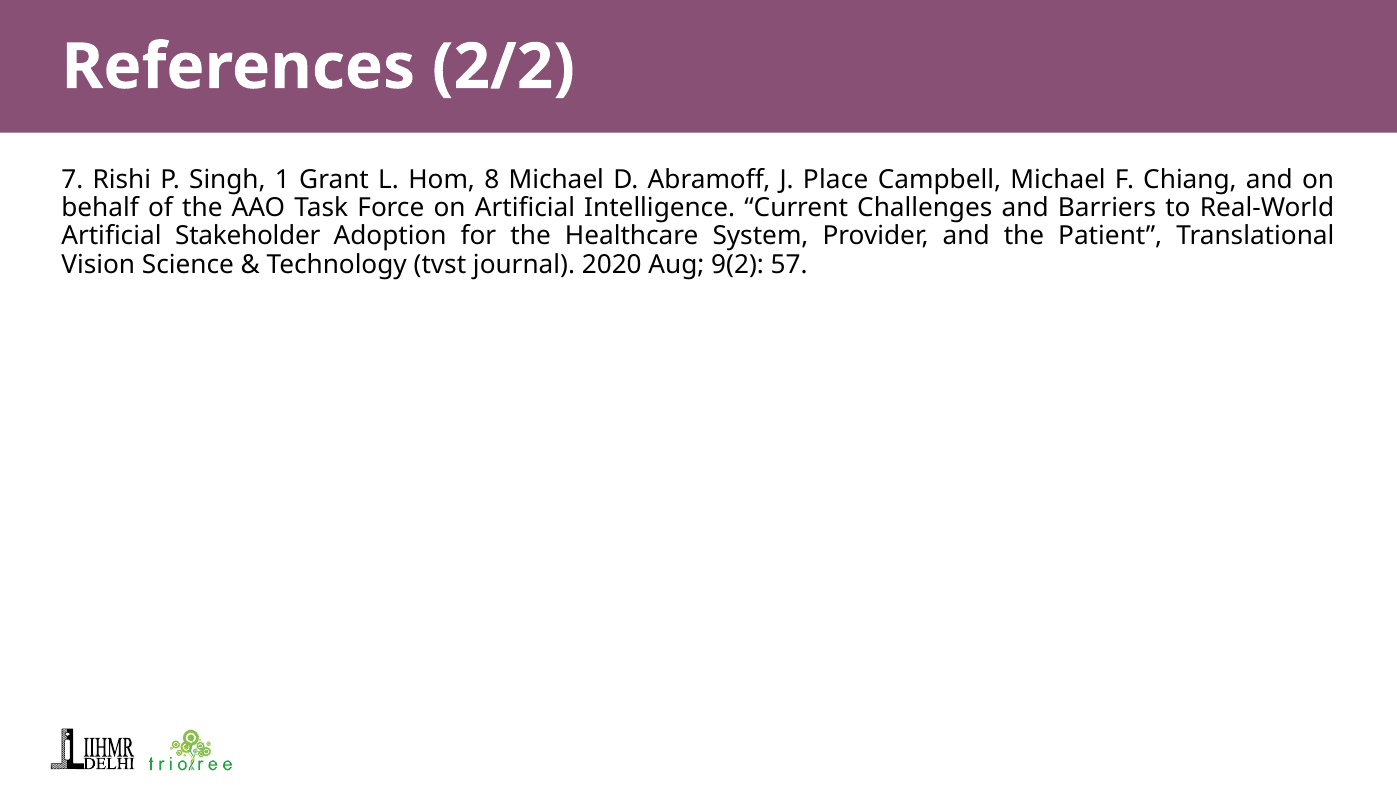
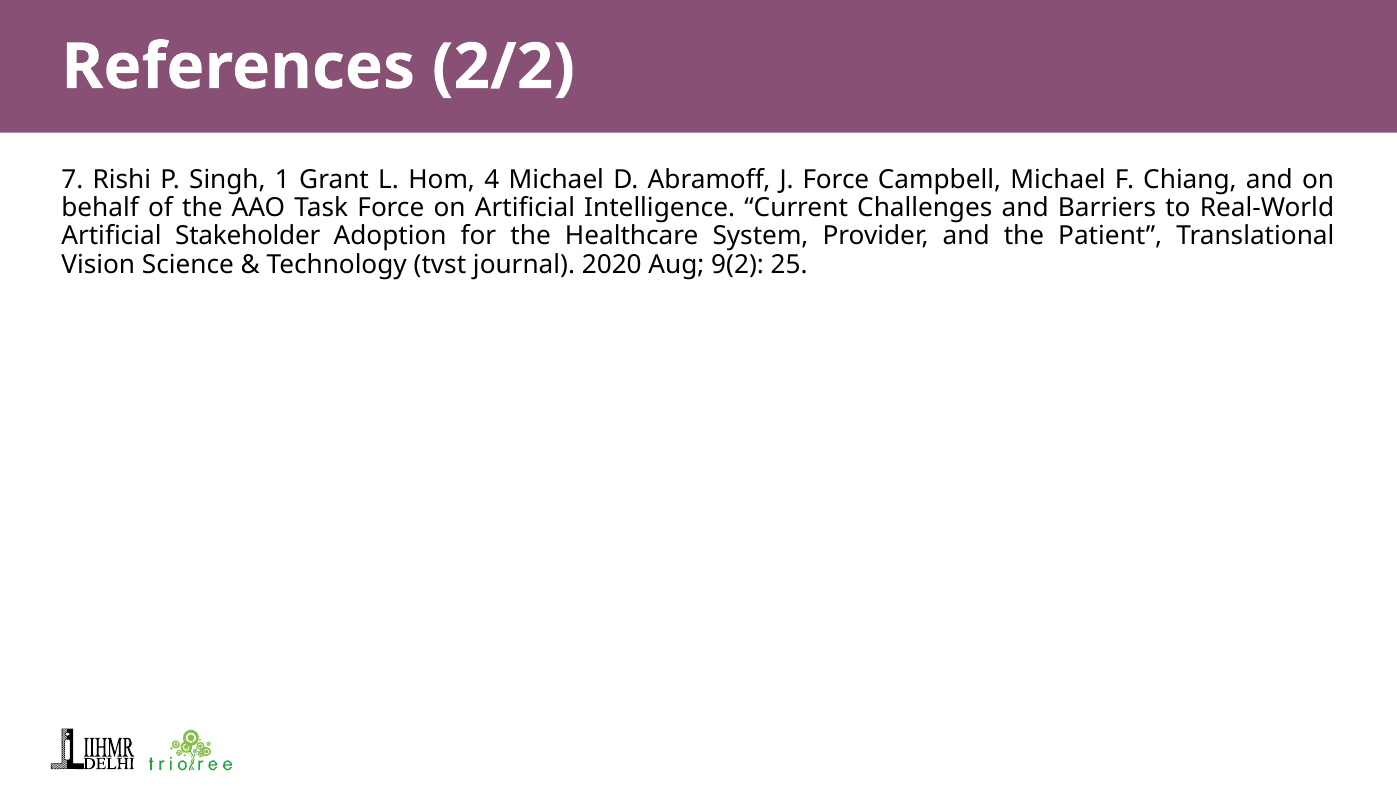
8: 8 -> 4 (492, 179)
J Place: Place -> Force (836, 179)
57: 57 -> 25 (789, 264)
